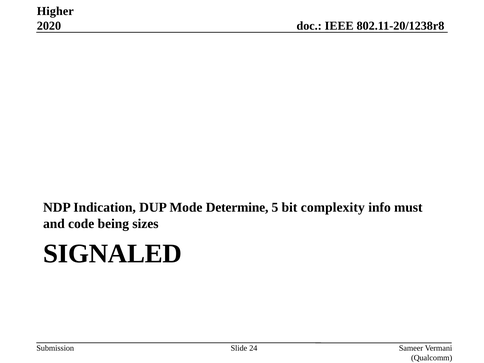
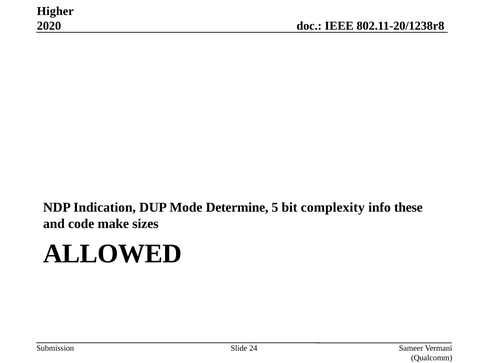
must: must -> these (408, 208)
being: being -> make (113, 224)
SIGNALED: SIGNALED -> ALLOWED (113, 254)
